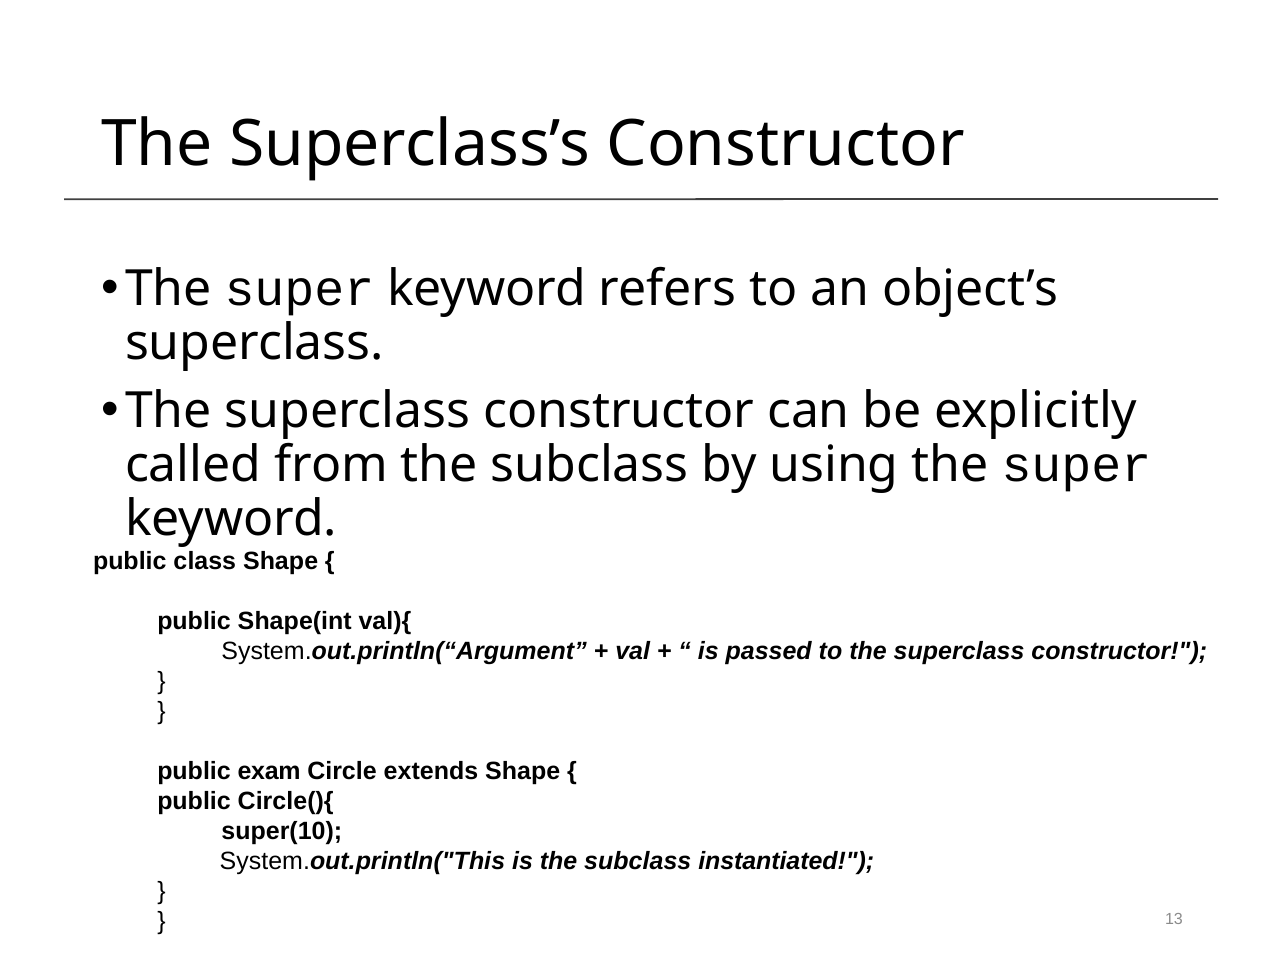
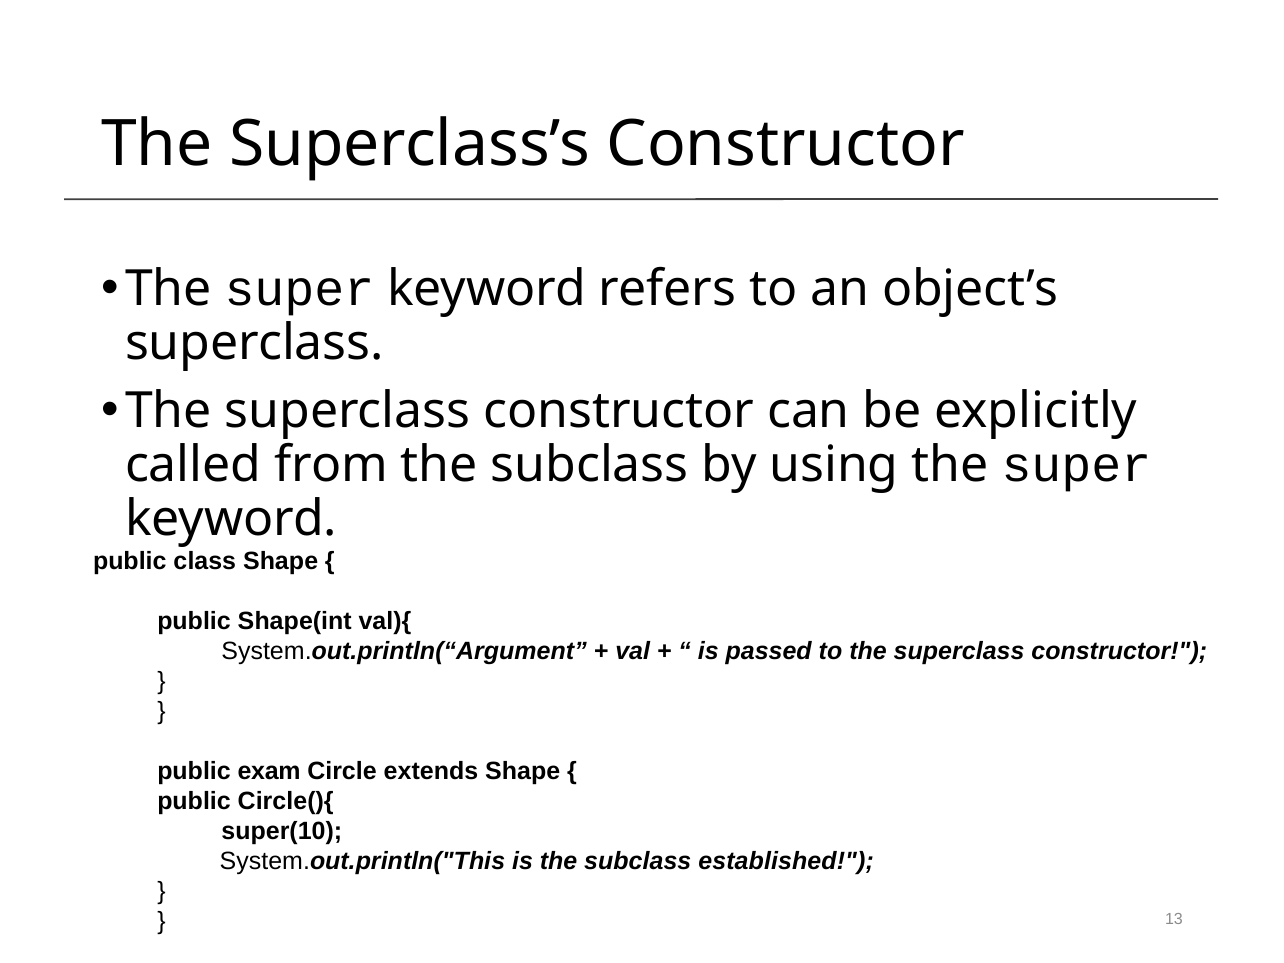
instantiated: instantiated -> established (786, 861)
